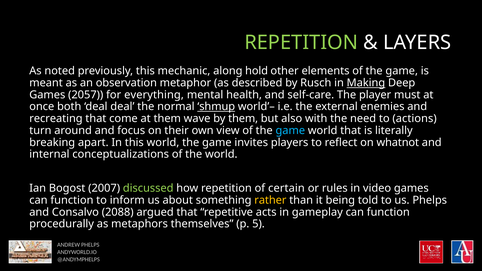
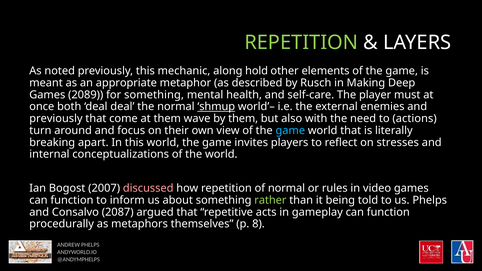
observation: observation -> appropriate (126, 83)
Making underline: present -> none (366, 83)
2057: 2057 -> 2089 (86, 95)
for everything: everything -> something (154, 95)
recreating: recreating -> previously (56, 119)
whatnot: whatnot -> stresses (398, 142)
discussed colour: light green -> pink (148, 188)
of certain: certain -> normal (286, 188)
rather colour: yellow -> light green (270, 200)
2088: 2088 -> 2087 (118, 212)
5: 5 -> 8 (258, 224)
